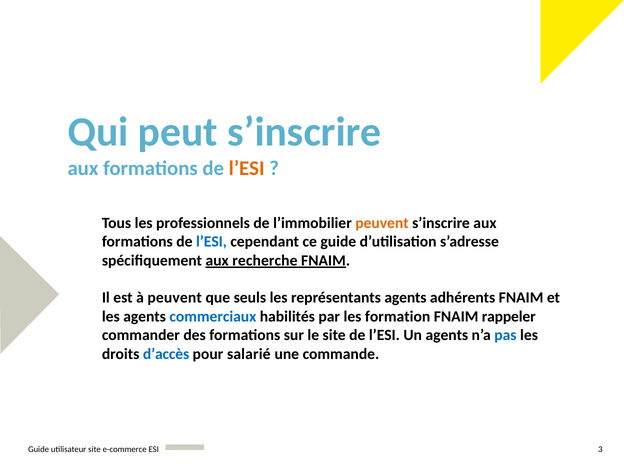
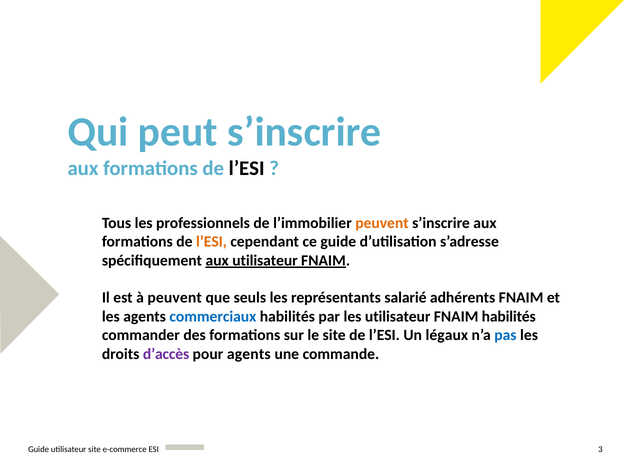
l’ESI colour: orange -> black (247, 168)
l’ESI colour: blue -> orange (211, 242)
aux recherche: recherche -> utilisateur (265, 260)
représentants agents: agents -> salarié (405, 298)
les formation: formation -> utilisateur (398, 317)
FNAIM rappeler: rappeler -> habilités (509, 317)
Un agents: agents -> légaux (447, 335)
d’accès colour: blue -> purple (166, 354)
pour salarié: salarié -> agents (249, 354)
